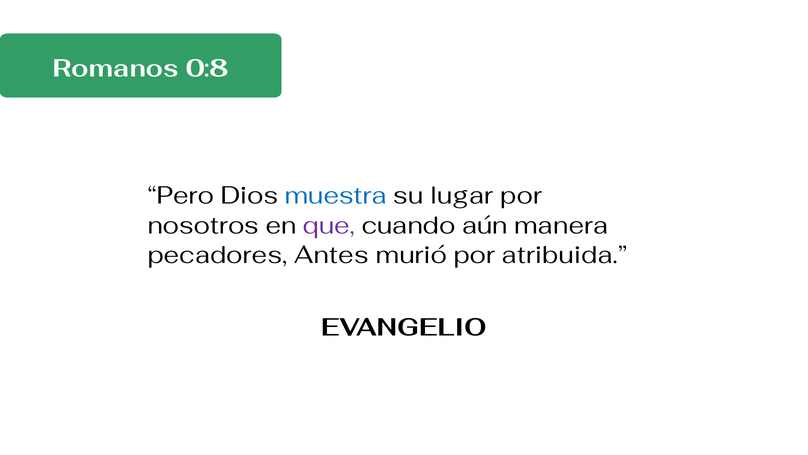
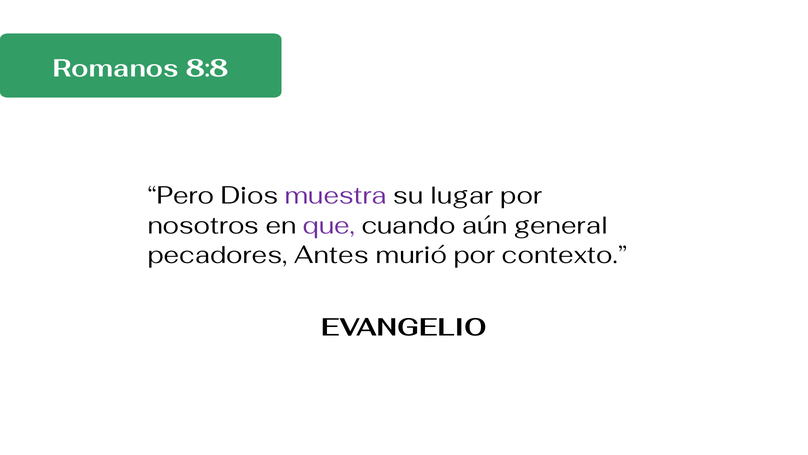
0:8: 0:8 -> 8:8 (207, 69)
muestra colour: blue -> purple (336, 196)
manera: manera -> general (561, 225)
atribuida: atribuida -> contexto (565, 255)
